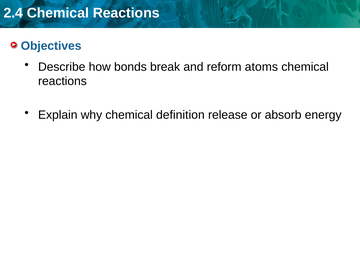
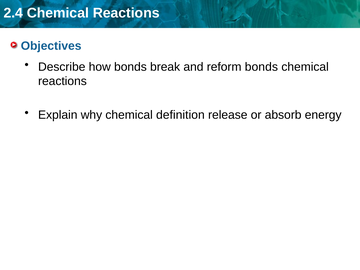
reform atoms: atoms -> bonds (261, 67)
